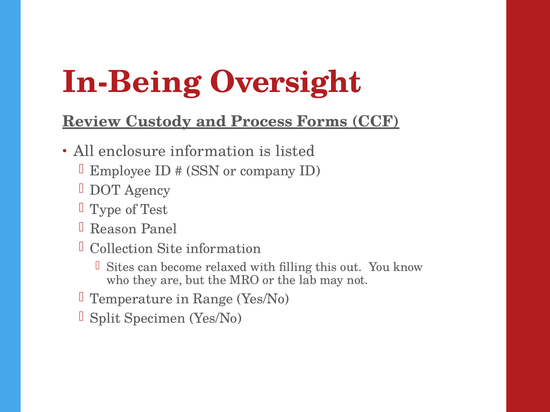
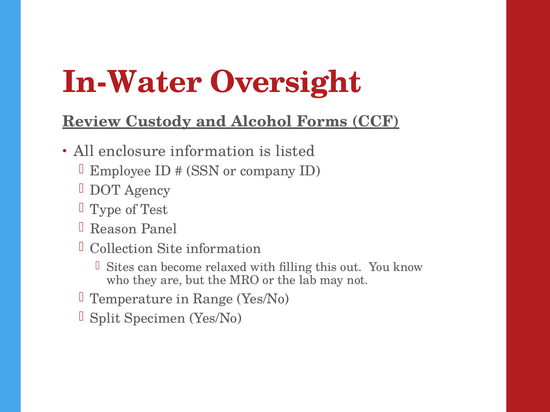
In-Being: In-Being -> In-Water (132, 82)
Process: Process -> Alcohol (262, 122)
